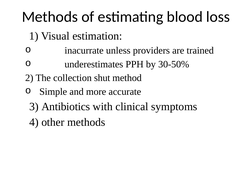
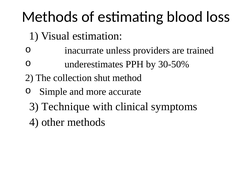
Antibiotics: Antibiotics -> Technique (66, 107)
